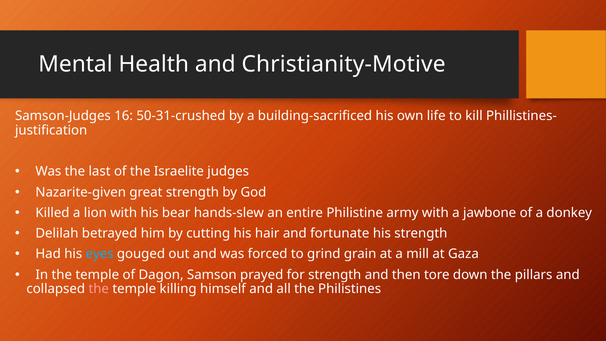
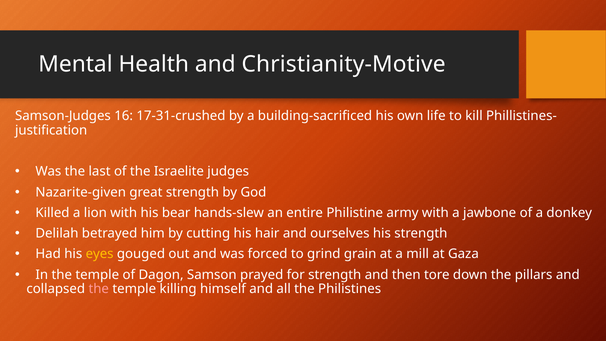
50-31-crushed: 50-31-crushed -> 17-31-crushed (181, 116)
fortunate: fortunate -> ourselves (340, 233)
eyes colour: light blue -> yellow (100, 254)
